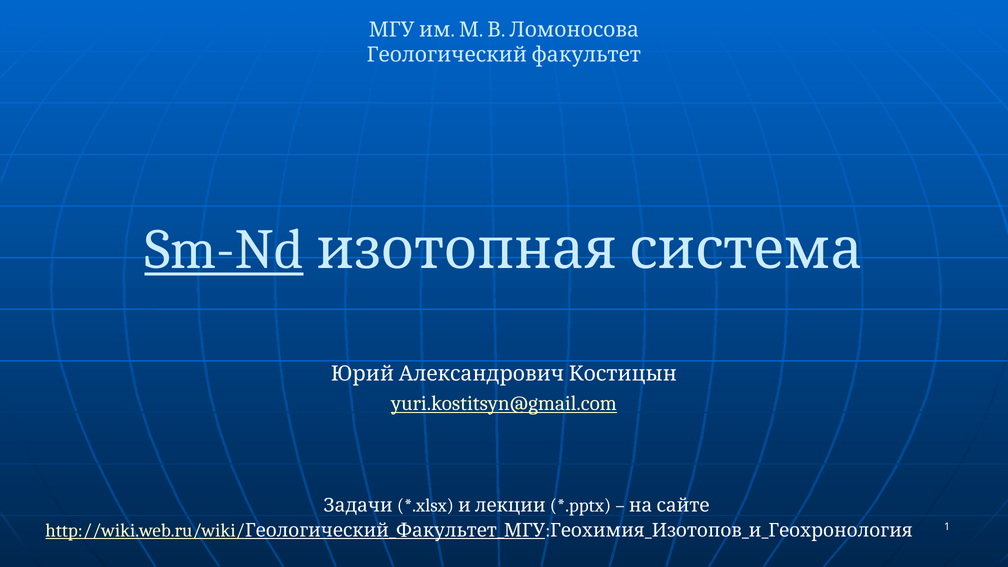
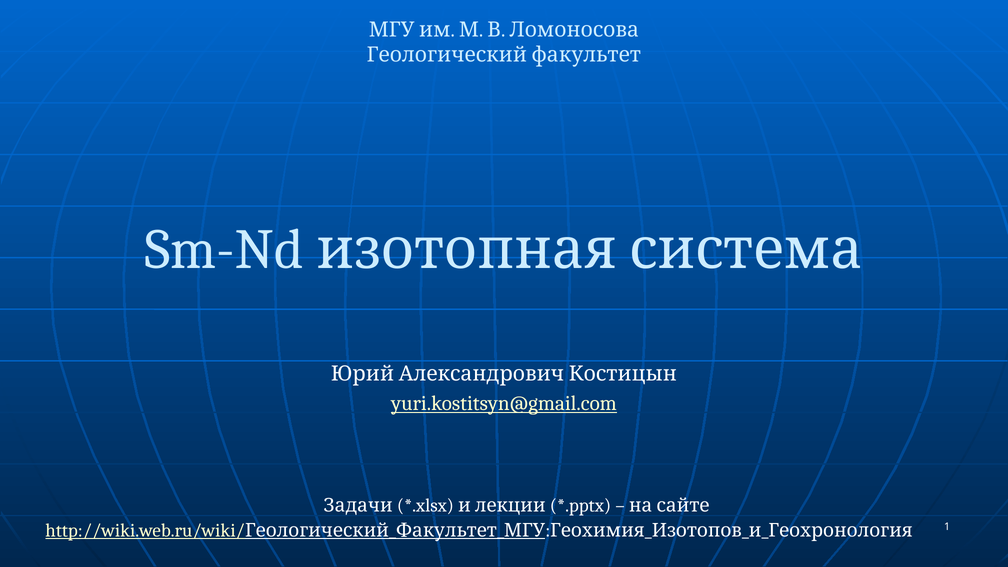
Sm-Nd underline: present -> none (224, 250)
